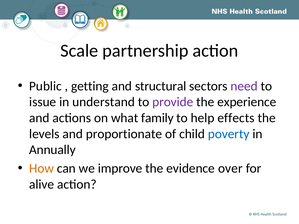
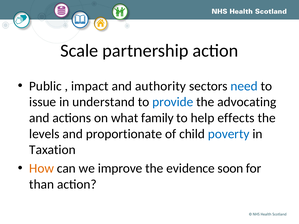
getting: getting -> impact (90, 86)
structural: structural -> authority (161, 86)
need colour: purple -> blue (244, 86)
provide colour: purple -> blue (173, 102)
experience: experience -> advocating (247, 102)
Annually: Annually -> Taxation (52, 150)
over: over -> soon (230, 169)
alive: alive -> than (42, 185)
